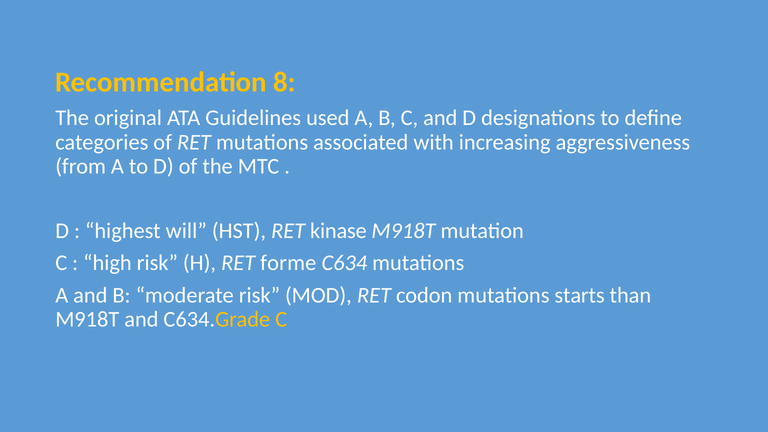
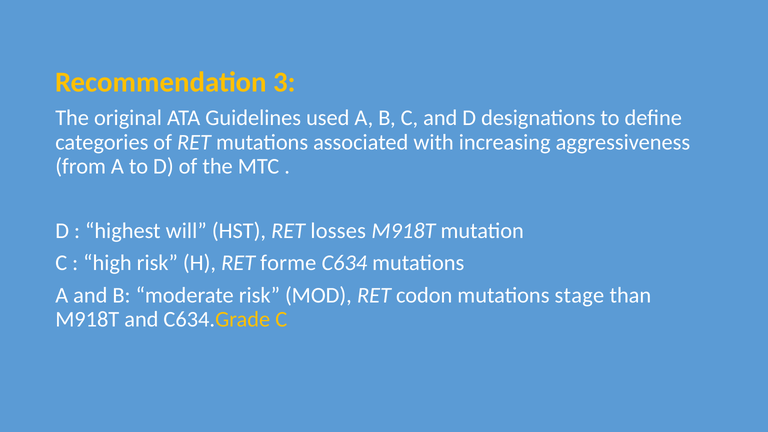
8: 8 -> 3 (284, 82)
kinase: kinase -> losses (338, 231)
starts: starts -> stage (579, 295)
